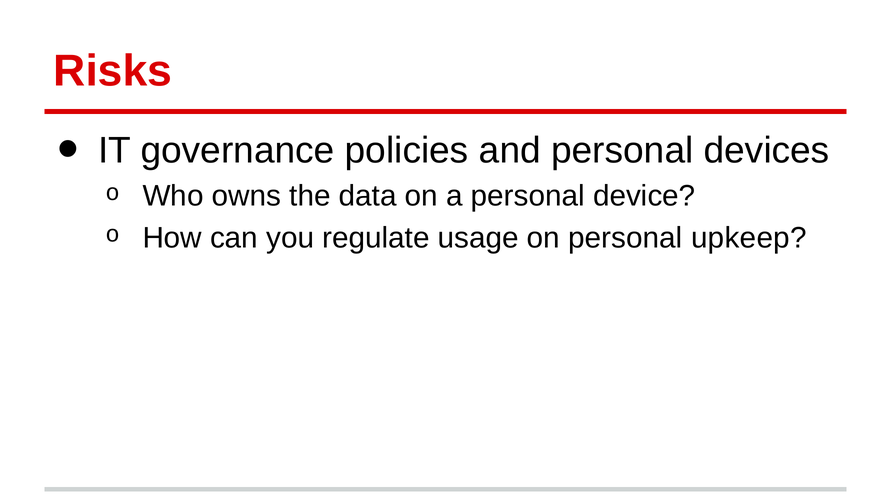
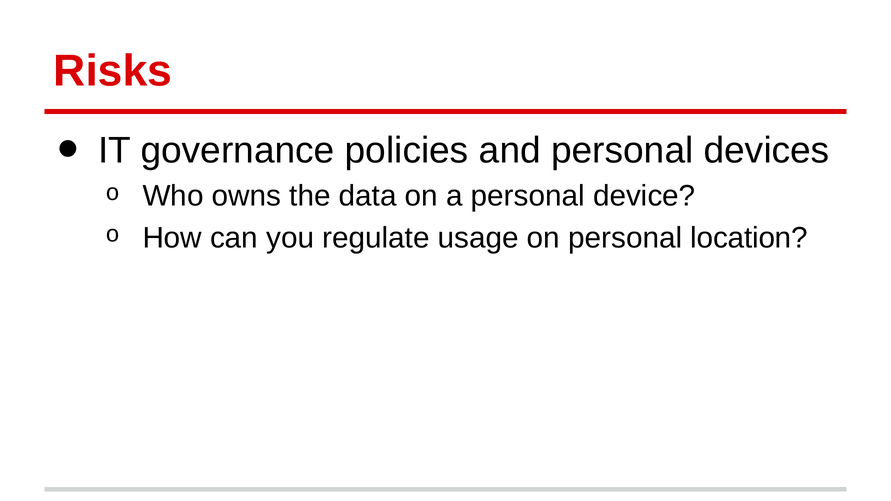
upkeep: upkeep -> location (749, 238)
